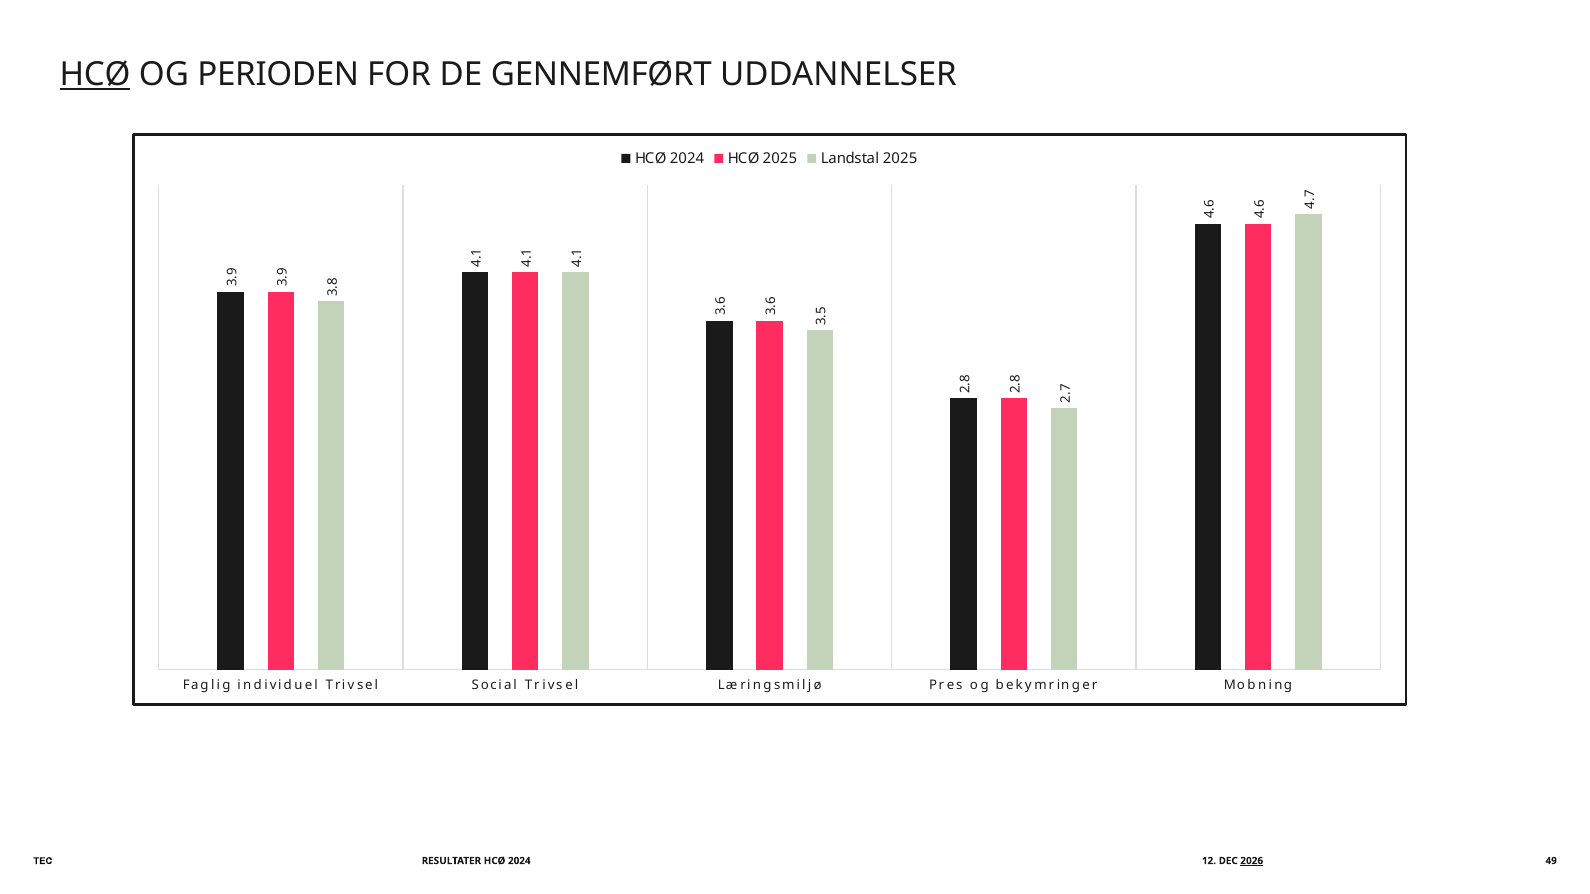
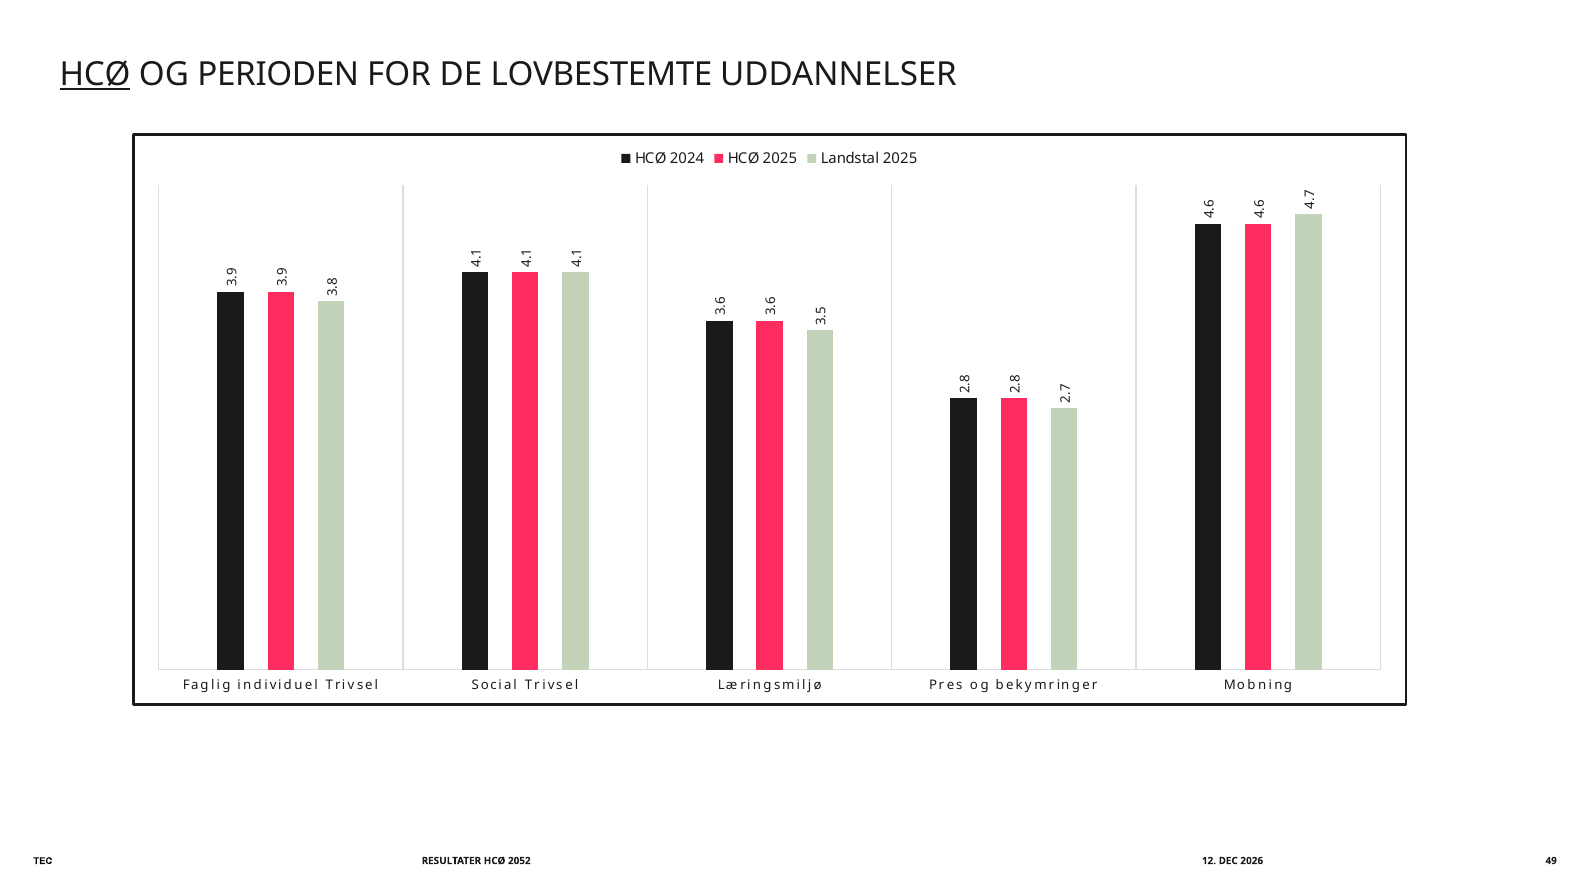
GENNEMFØRT: GENNEMFØRT -> LOVBESTEMTE (601, 75)
RESULTATER HCØ 2024: 2024 -> 2052 (519, 861)
2026 underline: present -> none (1252, 861)
